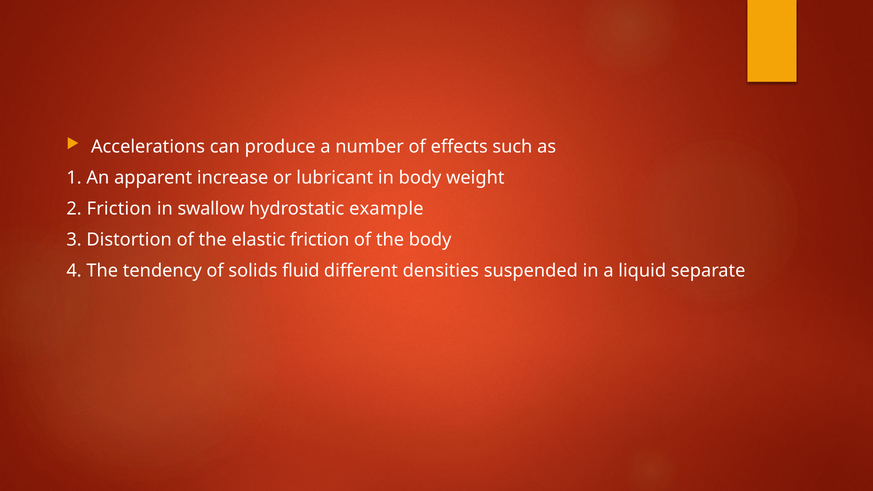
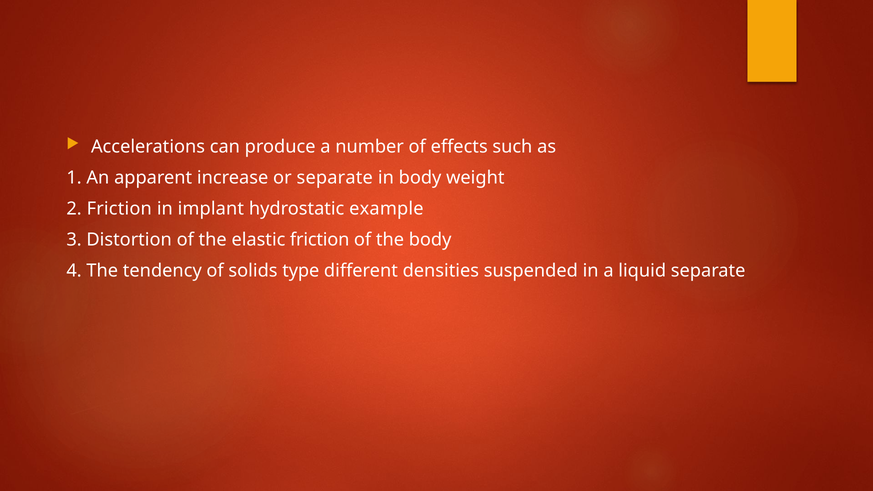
or lubricant: lubricant -> separate (335, 178)
swallow: swallow -> implant (211, 209)
fluid: fluid -> type (301, 271)
